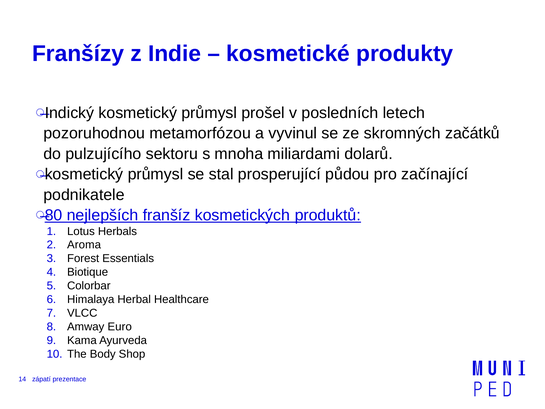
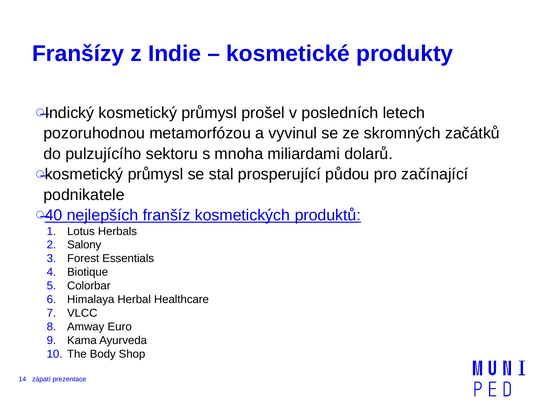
80: 80 -> 40 (54, 215)
Aroma: Aroma -> Salony (84, 245)
